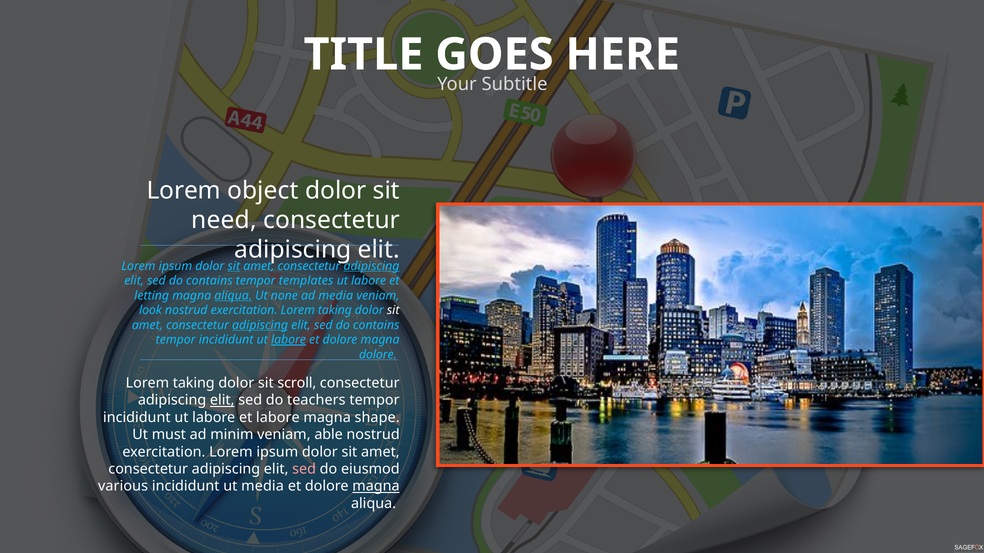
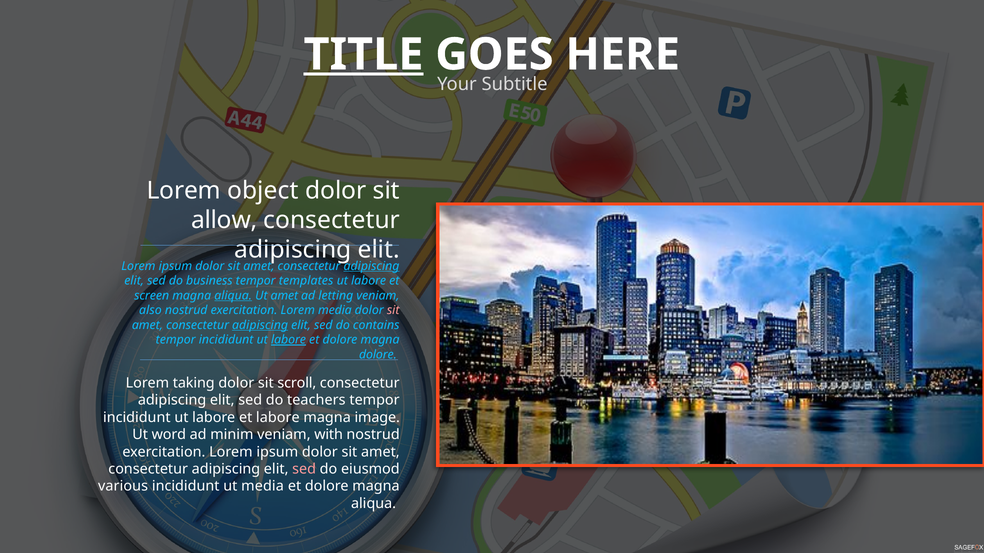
TITLE underline: none -> present (364, 55)
need: need -> allow (224, 220)
sit underline: present -> none (234, 266)
contains: contains -> business (209, 281)
letting: letting -> screen (152, 296)
Ut none: none -> amet (284, 296)
ad media: media -> letting (336, 296)
look: look -> also (150, 311)
exercitation Lorem taking: taking -> media (335, 311)
sit colour: white -> pink (393, 311)
elit underline: present -> none (222, 401)
shape: shape -> image (377, 418)
must: must -> word (169, 435)
able: able -> with (329, 435)
magna underline: present -> none (376, 487)
